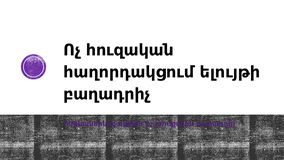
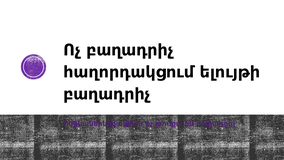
Ոչ հուզական: հուզական -> բաղադրիչ (130, 50)
